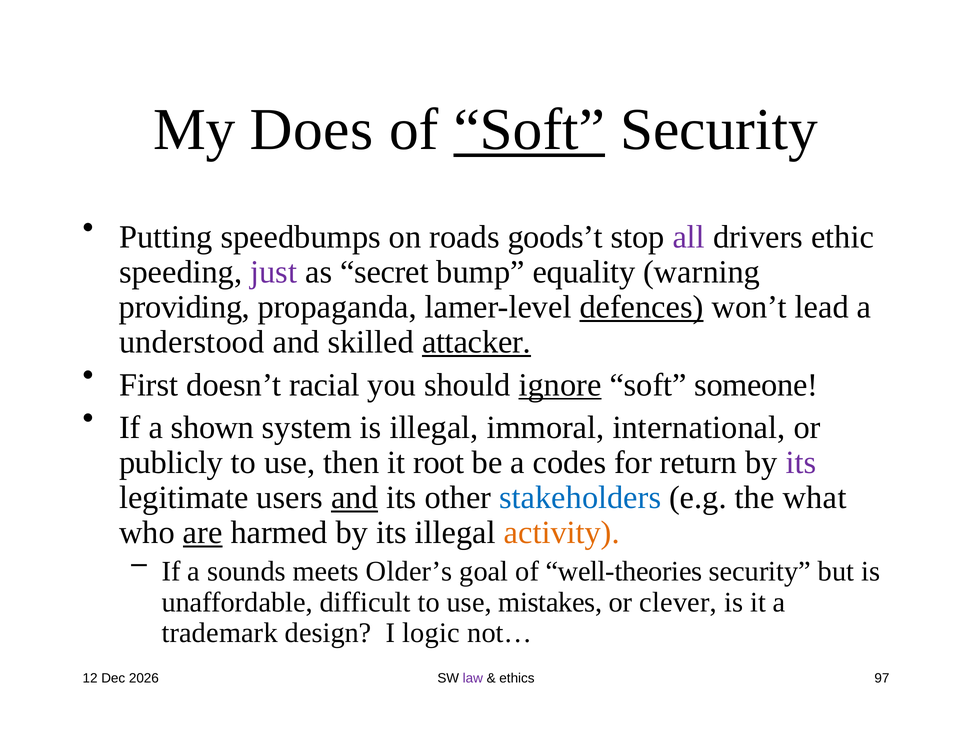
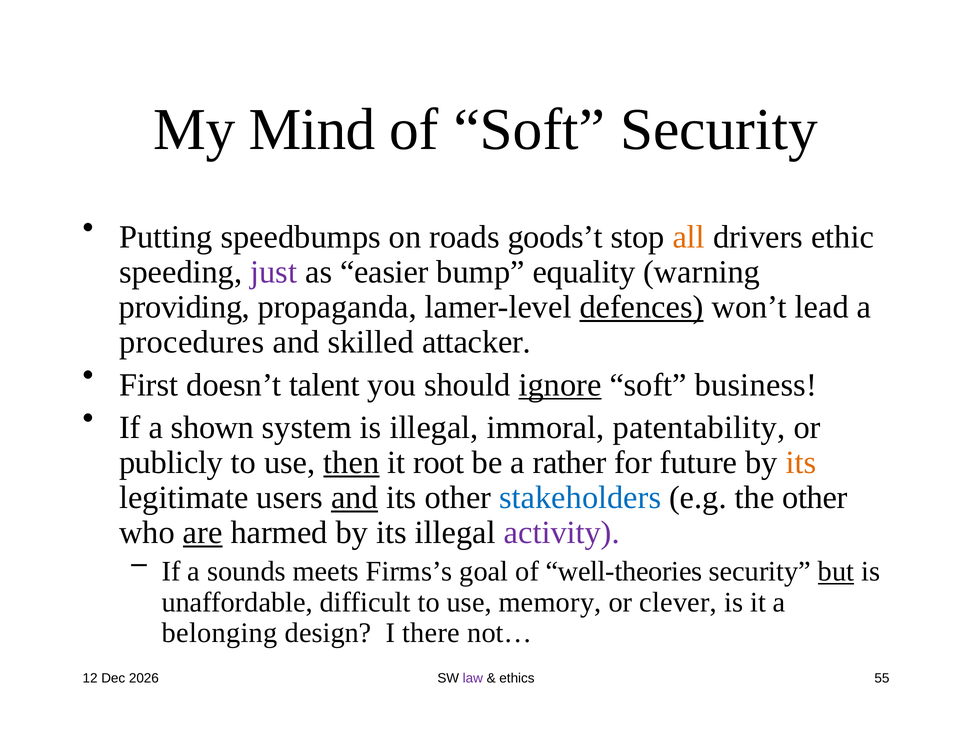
Does: Does -> Mind (312, 130)
Soft underline: present -> none (529, 130)
all colour: purple -> orange (689, 237)
secret: secret -> easier (384, 272)
understood: understood -> procedures (192, 342)
attacker underline: present -> none (476, 342)
racial: racial -> talent (324, 385)
someone: someone -> business (756, 385)
international: international -> patentability (699, 428)
then underline: none -> present (351, 463)
codes: codes -> rather (570, 463)
return: return -> future (699, 463)
its colour: purple -> orange (801, 463)
the what: what -> other (815, 498)
activity colour: orange -> purple (562, 533)
Older’s: Older’s -> Firms’s (409, 572)
but underline: none -> present (836, 572)
mistakes: mistakes -> memory (550, 602)
trademark: trademark -> belonging (220, 633)
logic: logic -> there (431, 633)
97: 97 -> 55 (882, 678)
